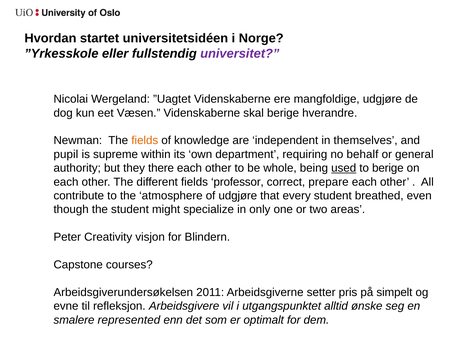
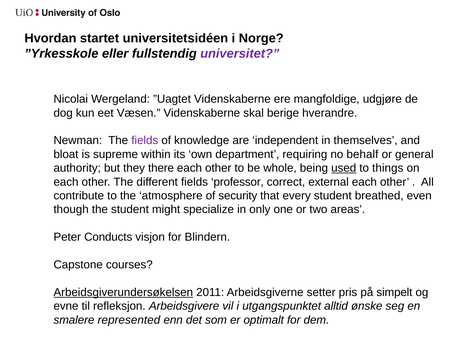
fields colour: orange -> purple (145, 141)
pupil: pupil -> bloat (66, 155)
to berige: berige -> things (388, 168)
prepare: prepare -> external (329, 182)
of udgjøre: udgjøre -> security (238, 196)
Creativity: Creativity -> Conducts (108, 238)
Arbeidsgiverundersøkelsen underline: none -> present (123, 293)
